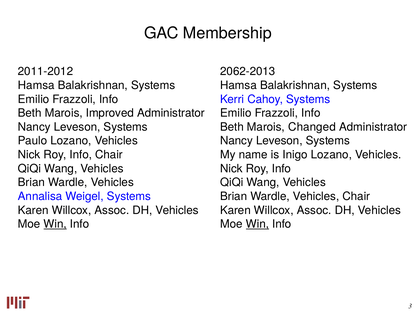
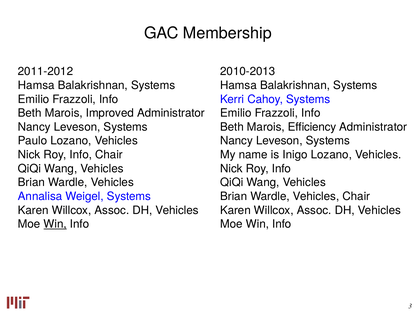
2062-2013: 2062-2013 -> 2010-2013 (248, 71)
Changed: Changed -> Efficiency (312, 127)
Win underline: present -> none (257, 224)
